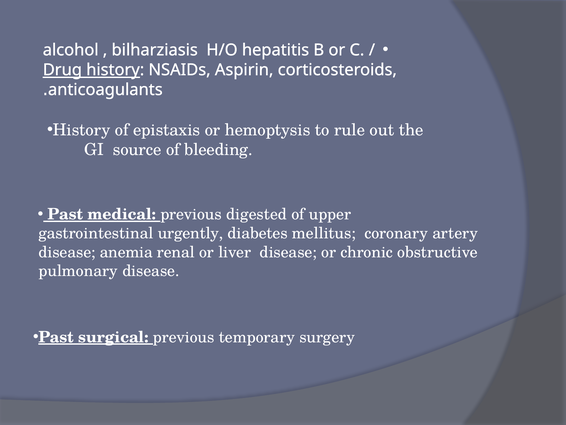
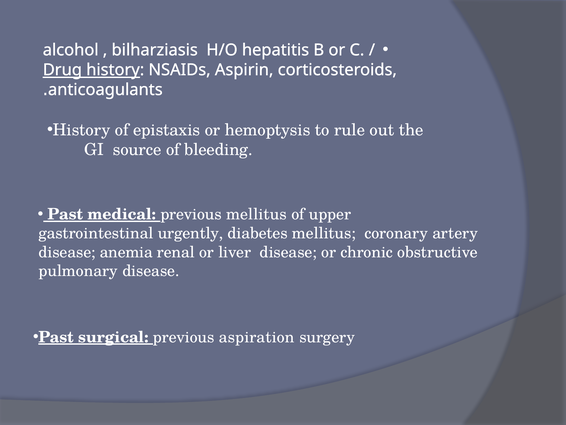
previous digested: digested -> mellitus (257, 214)
temporary: temporary -> aspiration (257, 337)
